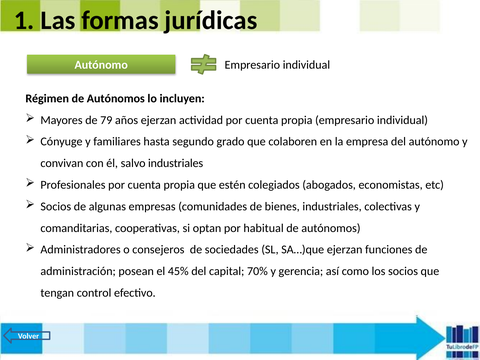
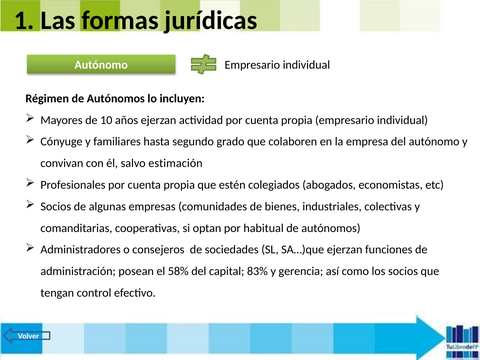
79: 79 -> 10 (106, 120)
salvo industriales: industriales -> estimación (175, 163)
45%: 45% -> 58% (178, 271)
70%: 70% -> 83% (257, 271)
